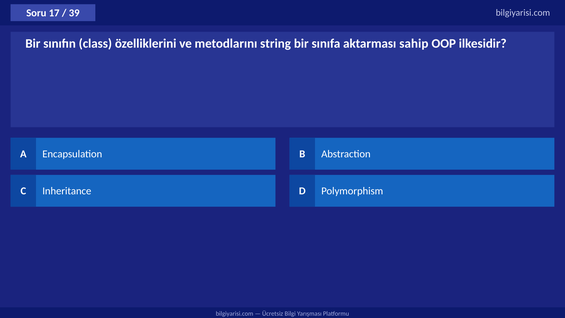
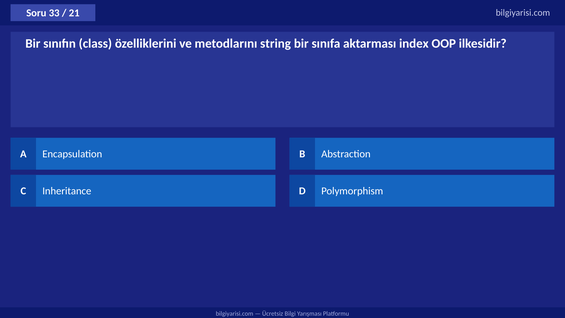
17: 17 -> 33 (54, 13)
39: 39 -> 21 (74, 13)
sahip: sahip -> index (414, 43)
